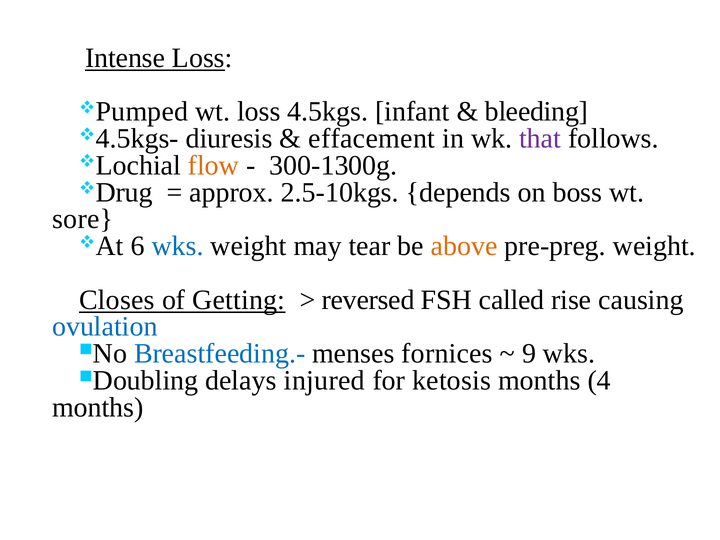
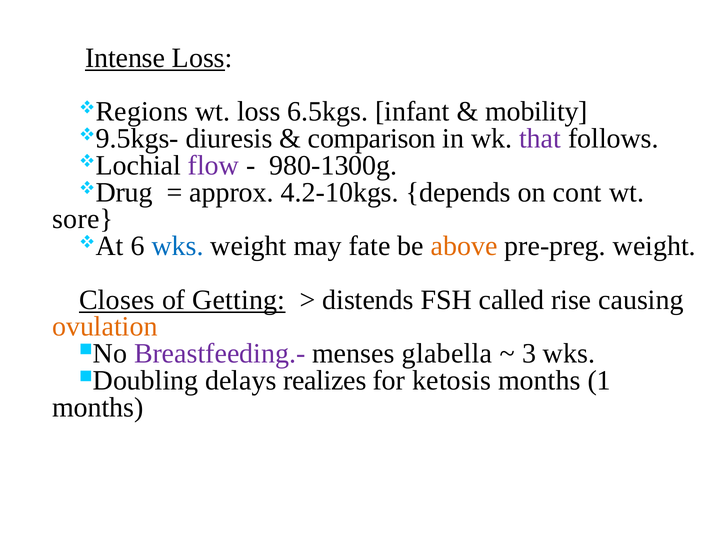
Pumped: Pumped -> Regions (142, 112)
4.5kgs: 4.5kgs -> 6.5kgs (328, 112)
bleeding: bleeding -> mobility (536, 112)
4.5kgs-: 4.5kgs- -> 9.5kgs- (137, 138)
effacement: effacement -> comparison (372, 138)
flow colour: orange -> purple (213, 165)
300-1300g: 300-1300g -> 980-1300g (333, 165)
2.5-10kgs: 2.5-10kgs -> 4.2-10kgs (340, 192)
boss: boss -> cont (577, 192)
tear: tear -> fate (370, 246)
reversed: reversed -> distends (368, 300)
ovulation colour: blue -> orange (105, 327)
Breastfeeding.- colour: blue -> purple (220, 354)
fornices: fornices -> glabella (447, 354)
9: 9 -> 3 (529, 354)
injured: injured -> realizes (325, 381)
4: 4 -> 1 (599, 381)
